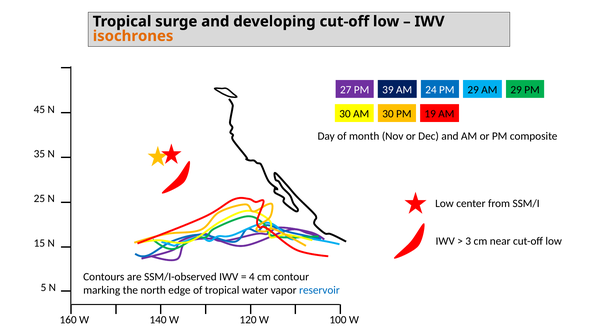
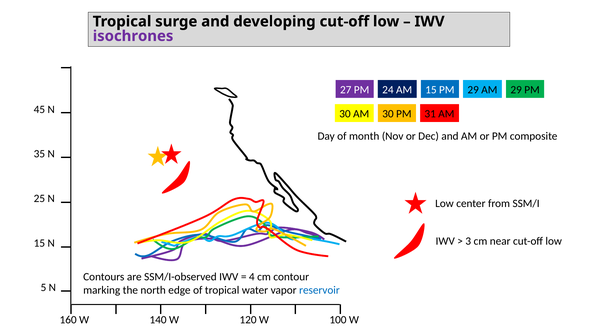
isochrones colour: orange -> purple (133, 36)
39: 39 -> 24 (388, 90)
AM 24: 24 -> 15 (431, 90)
19: 19 -> 31 (430, 114)
